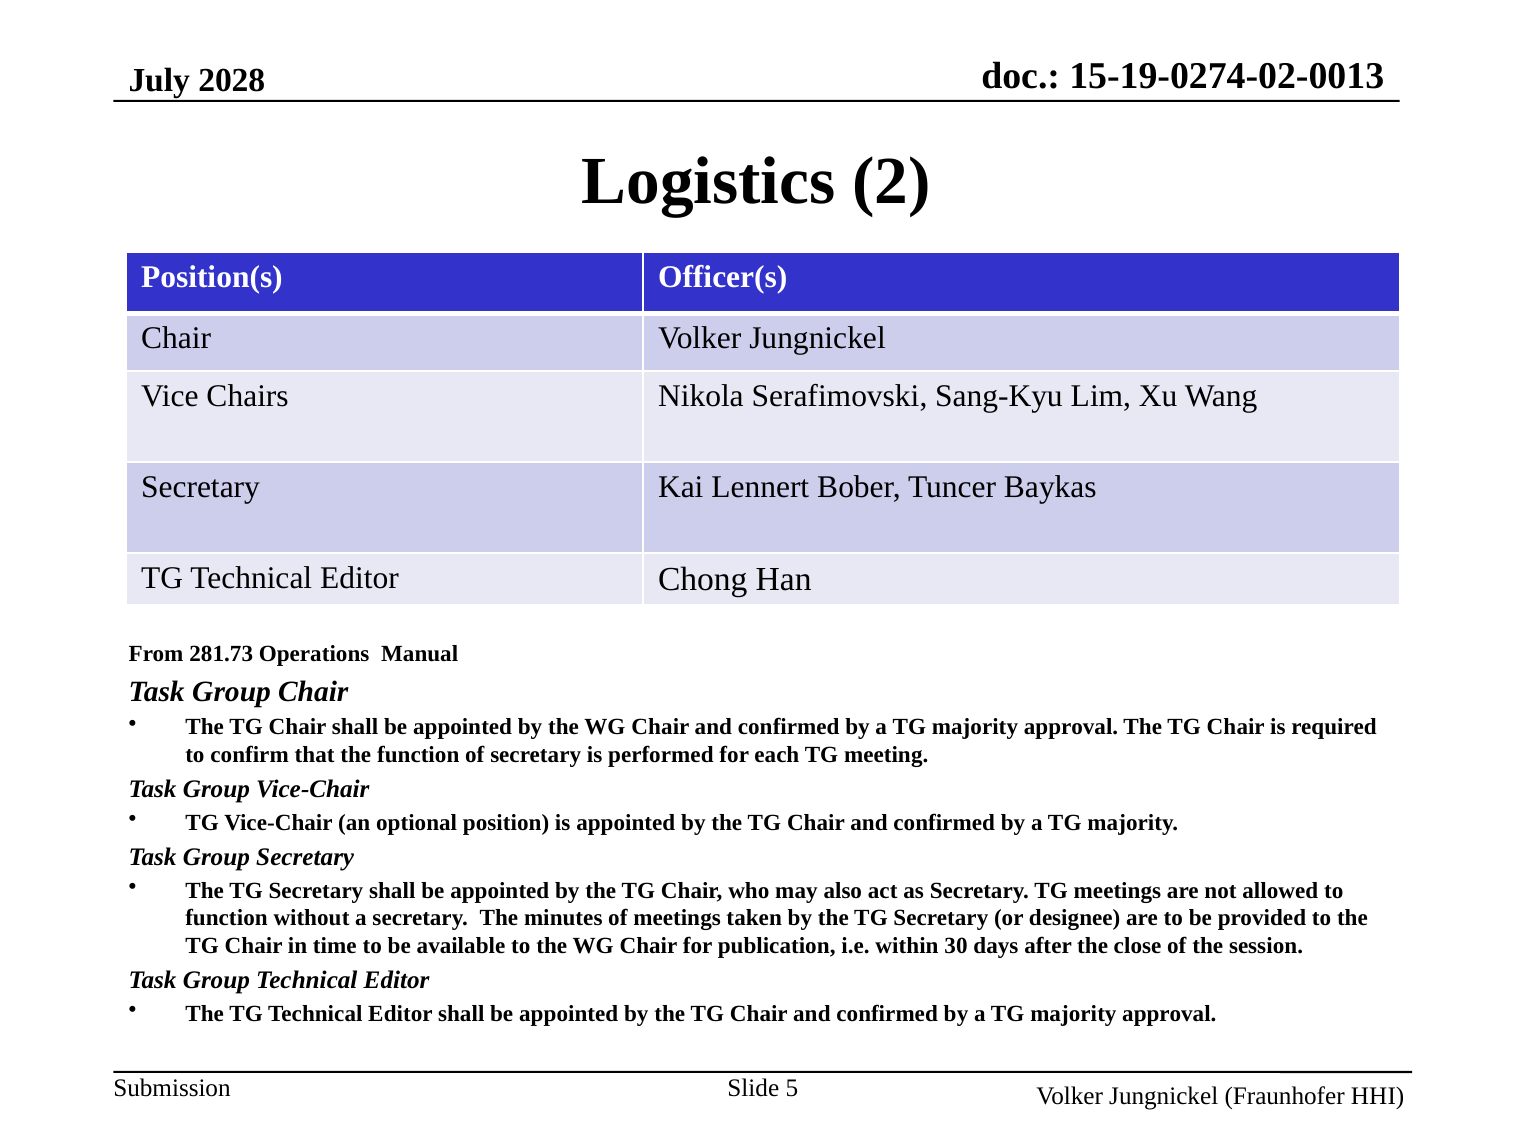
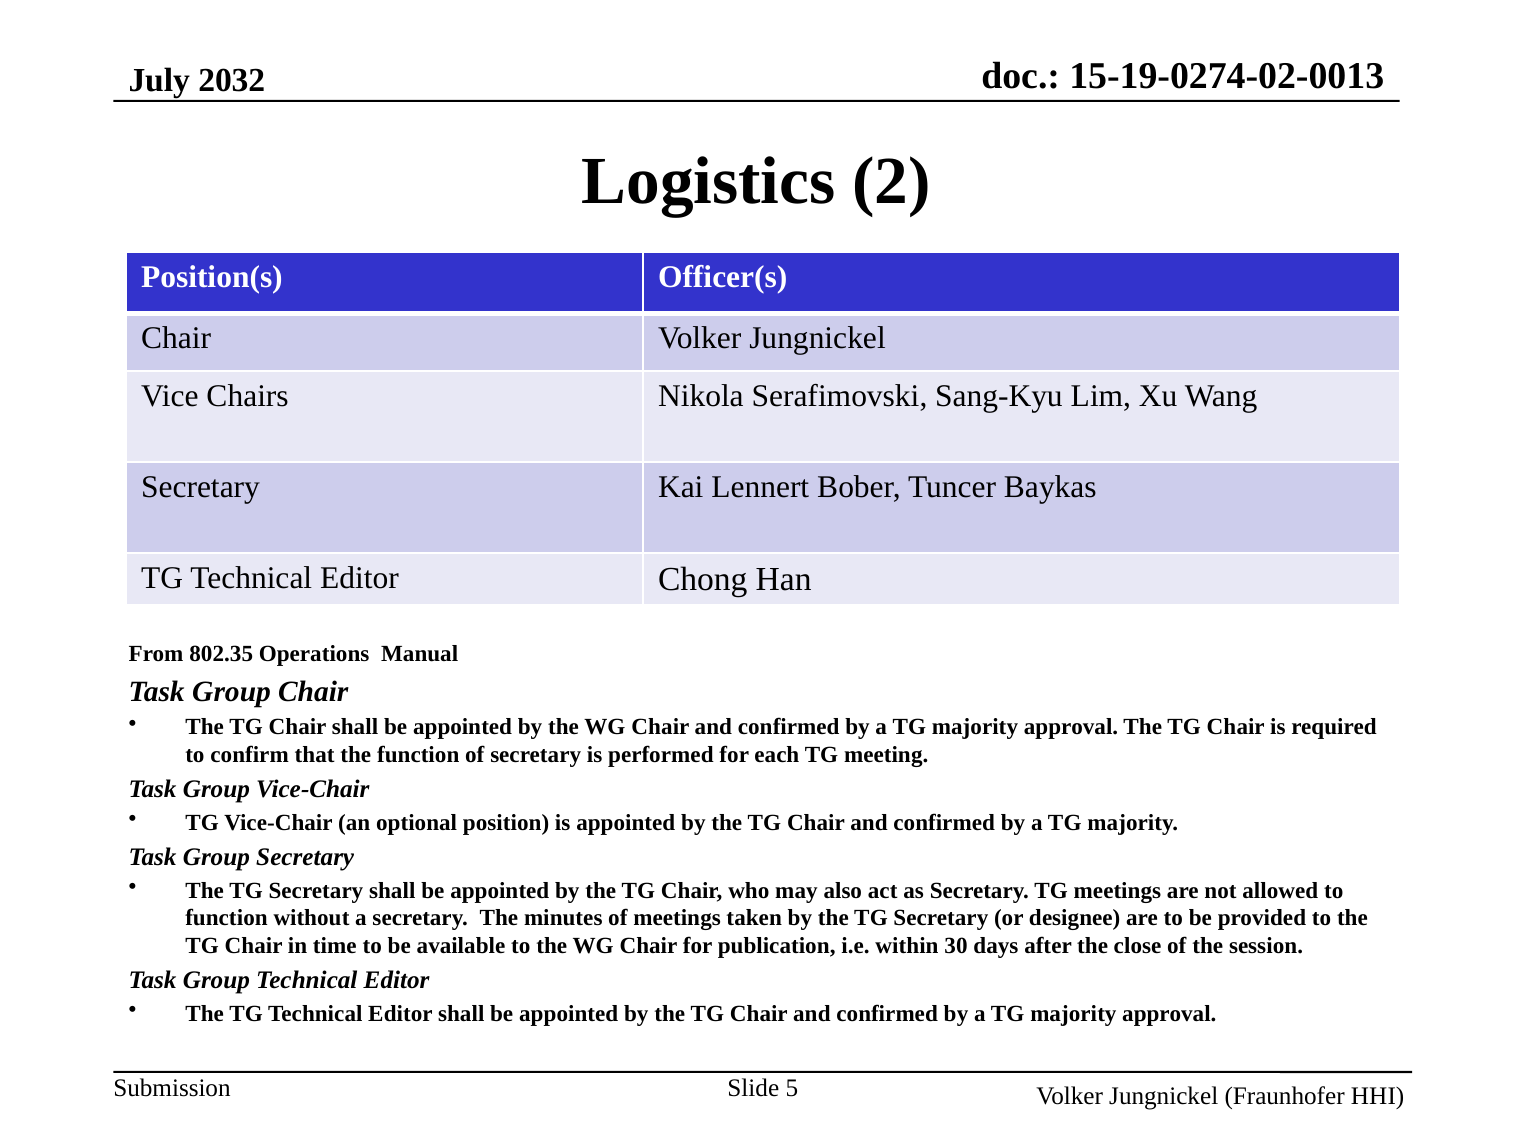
2028: 2028 -> 2032 (232, 81)
281.73: 281.73 -> 802.35 (221, 653)
